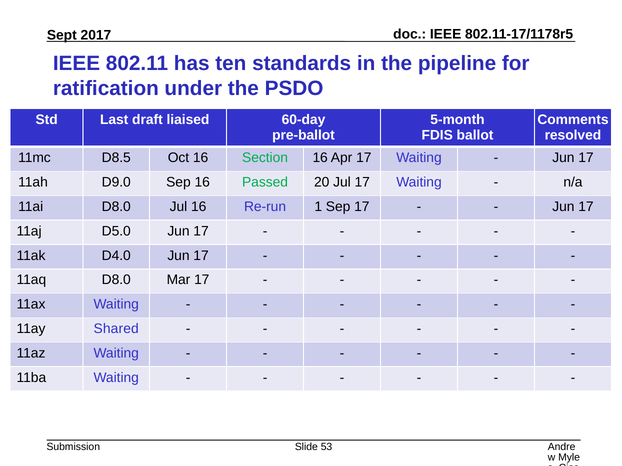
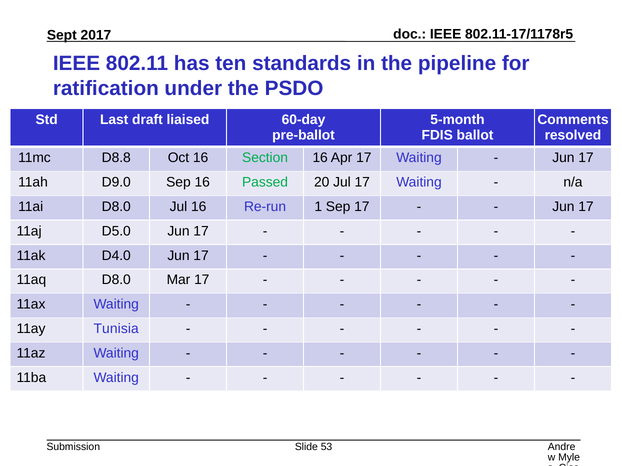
D8.5: D8.5 -> D8.8 (116, 158)
Shared: Shared -> Tunisia (116, 329)
